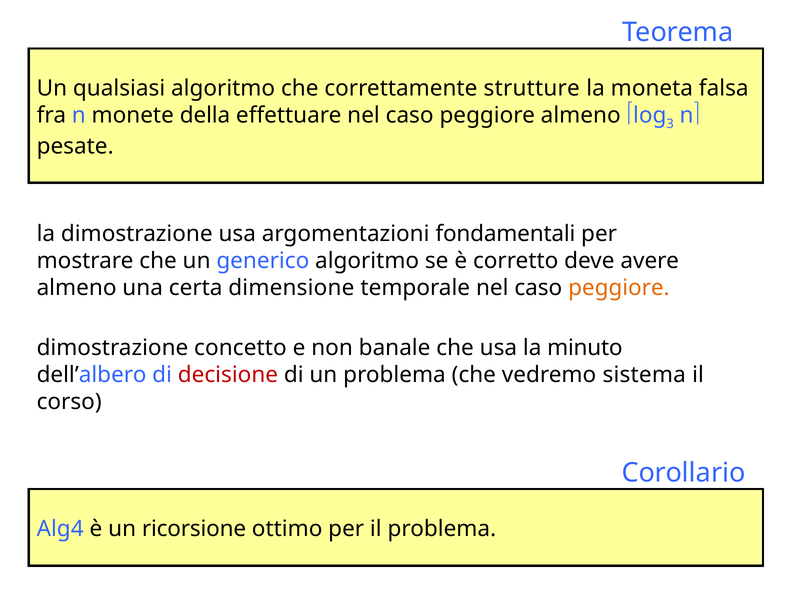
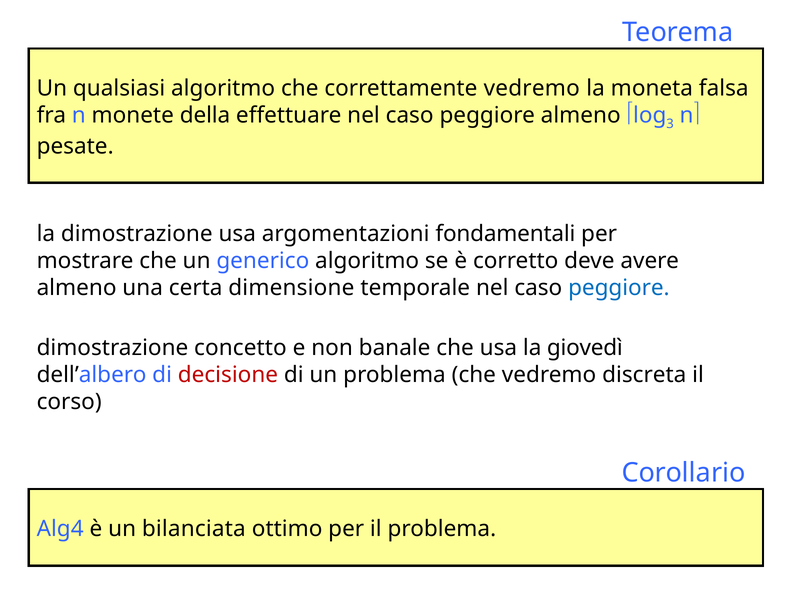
correttamente strutture: strutture -> vedremo (532, 88)
peggiore colour: orange -> blue (619, 288)
minuto: minuto -> giovedì (585, 348)
sistema: sistema -> discreta (644, 375)
ricorsione: ricorsione -> bilanciata (194, 529)
